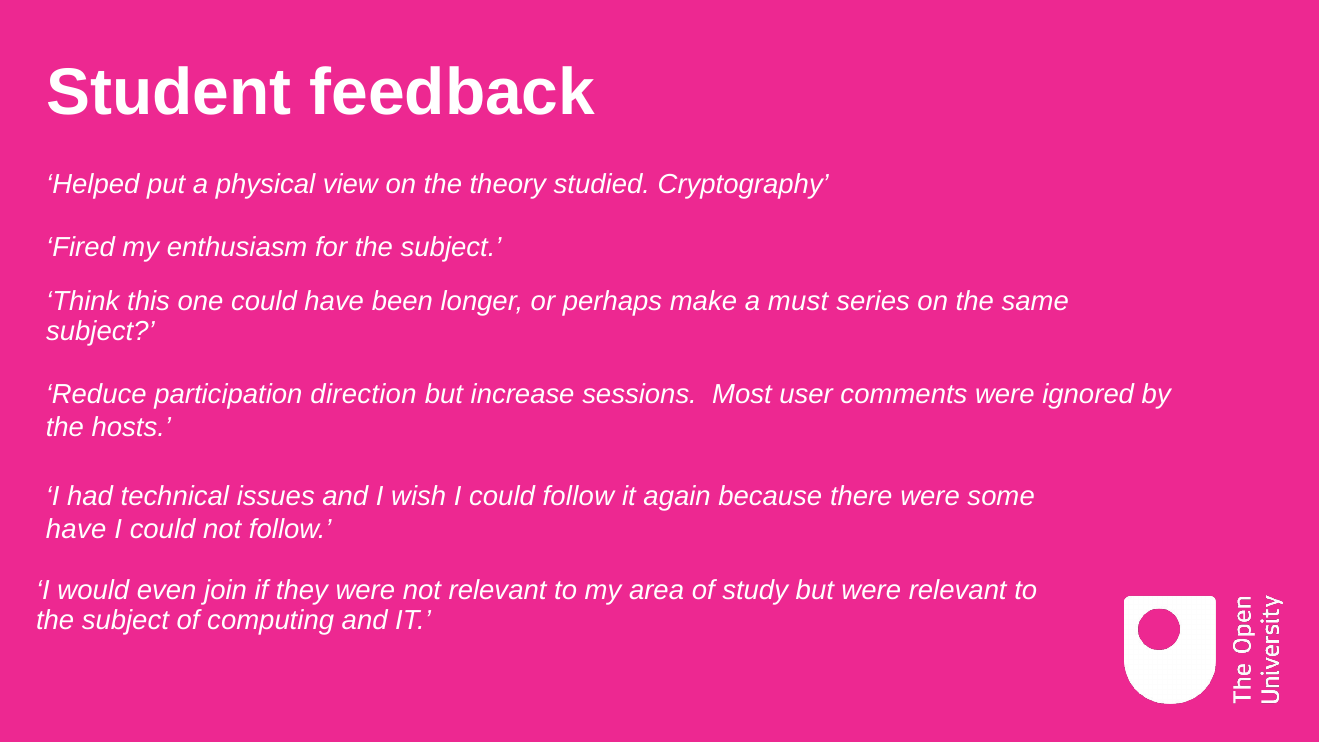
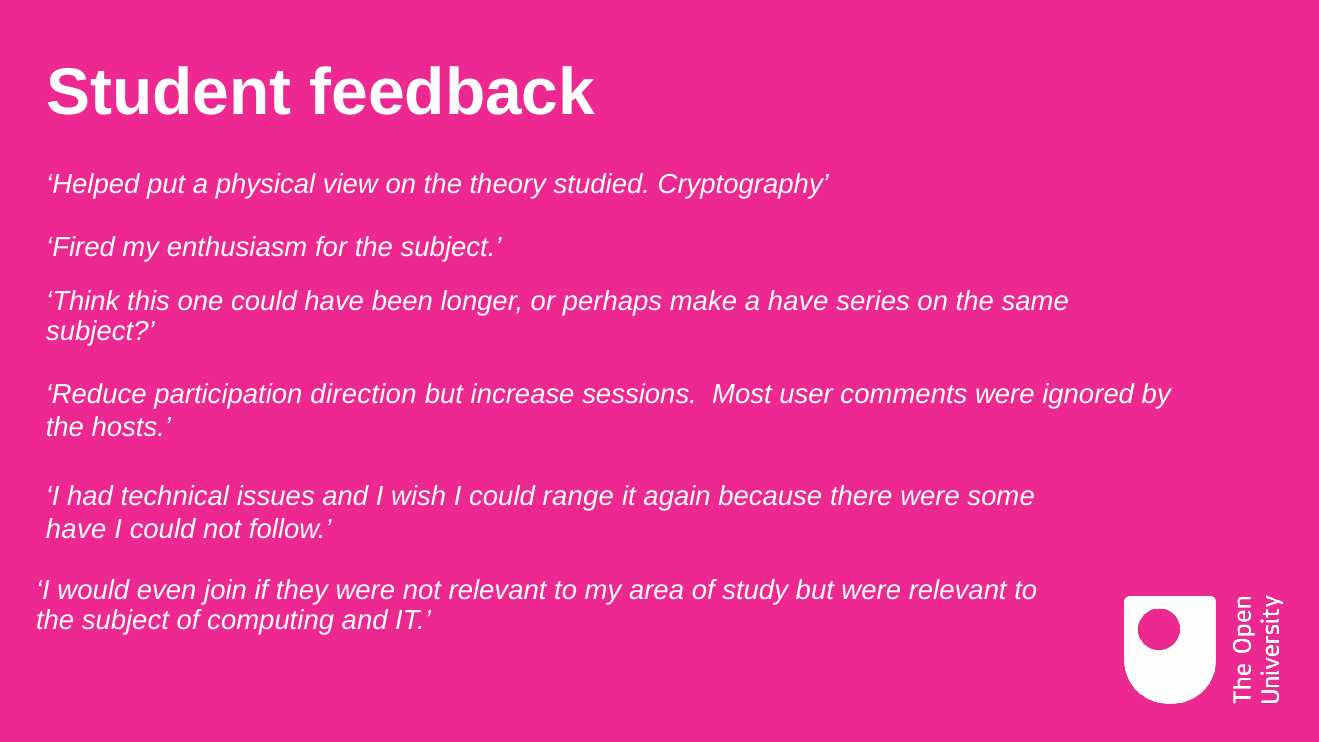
a must: must -> have (798, 301)
could follow: follow -> range (578, 497)
